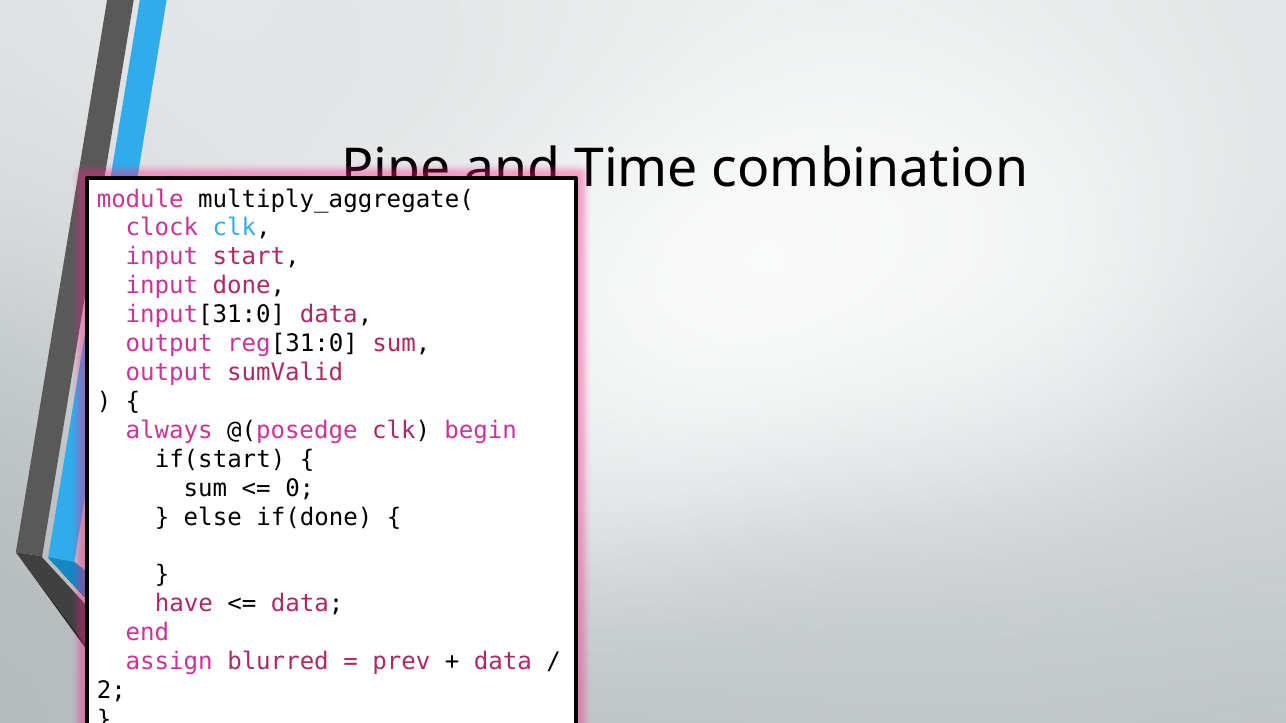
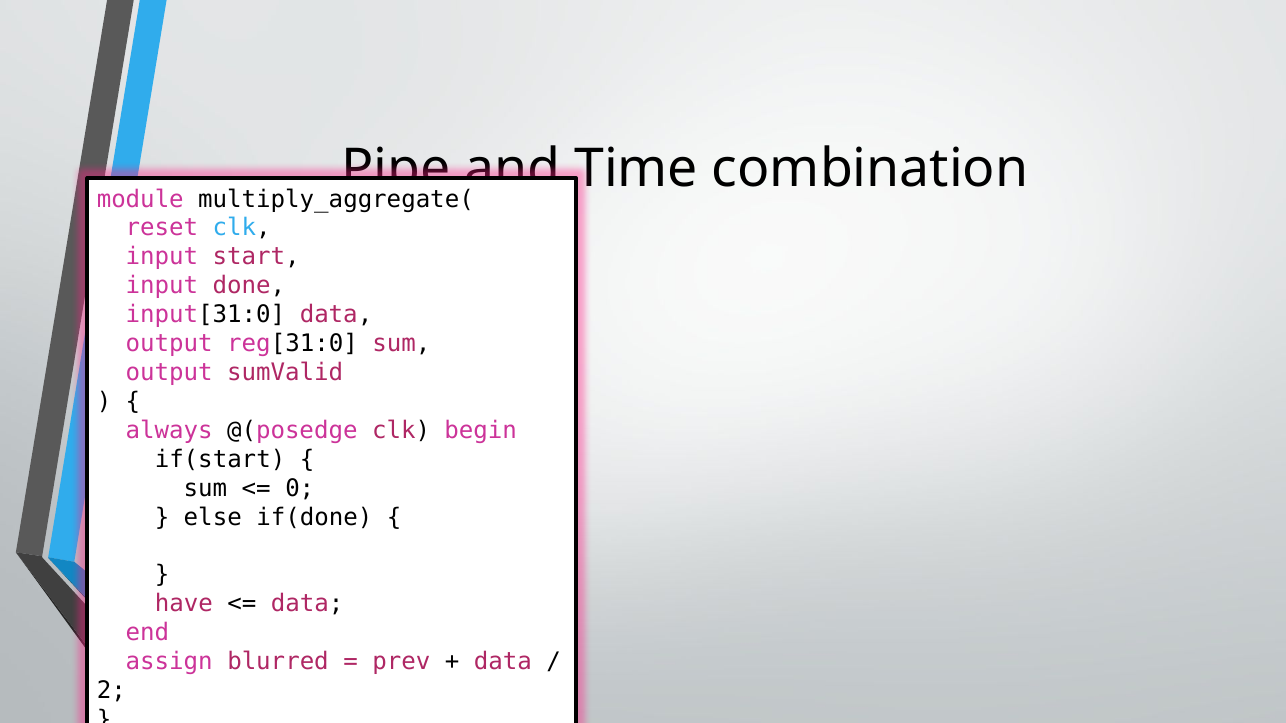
clock: clock -> reset (162, 228)
